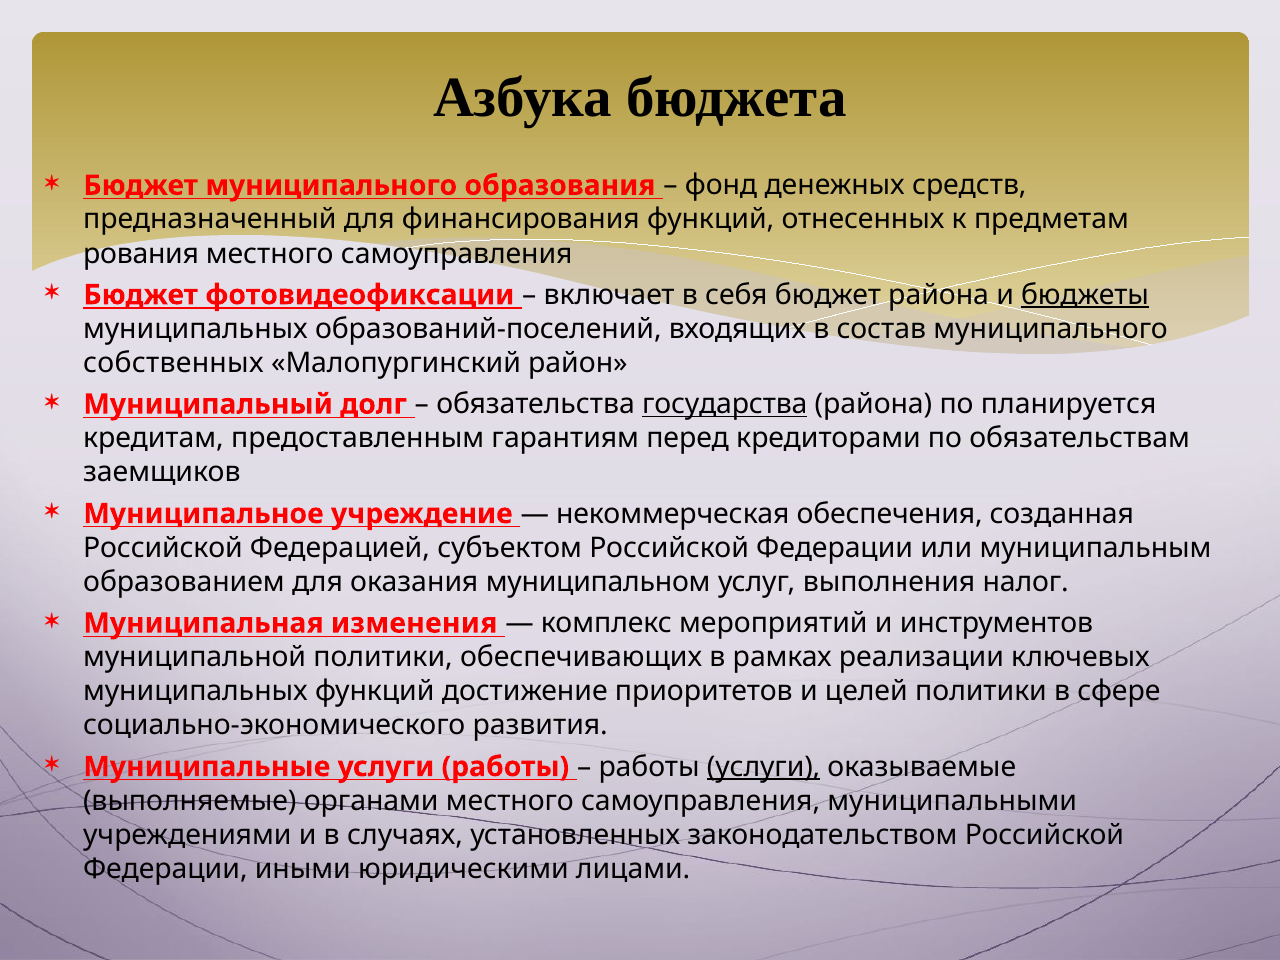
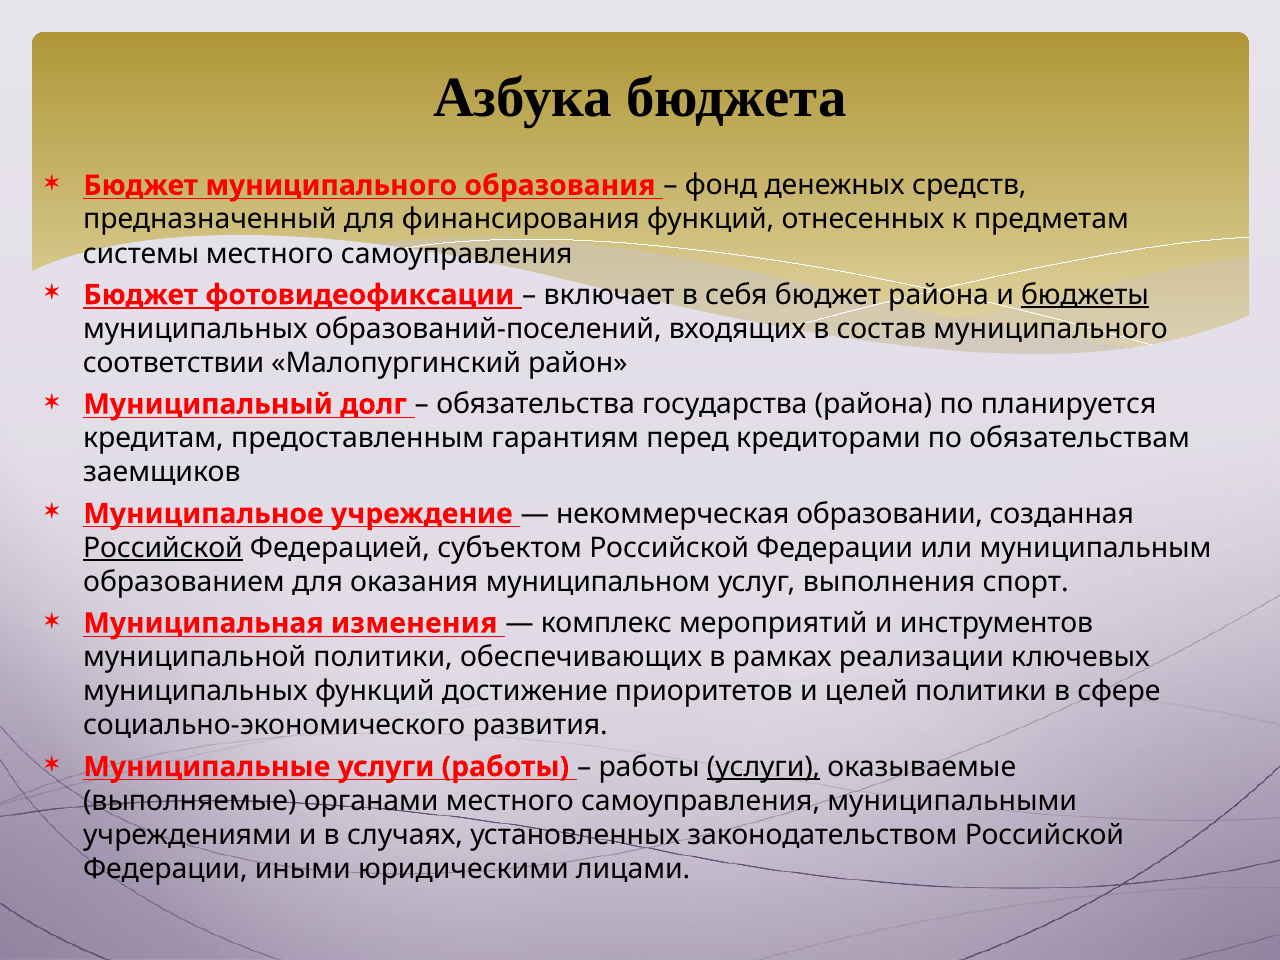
рования: рования -> системы (141, 254)
собственных: собственных -> соответствии (174, 363)
государства underline: present -> none (725, 404)
обеспечения: обеспечения -> образовании (890, 514)
Российской underline: none -> present (163, 548)
налог: налог -> спорт (1026, 582)
